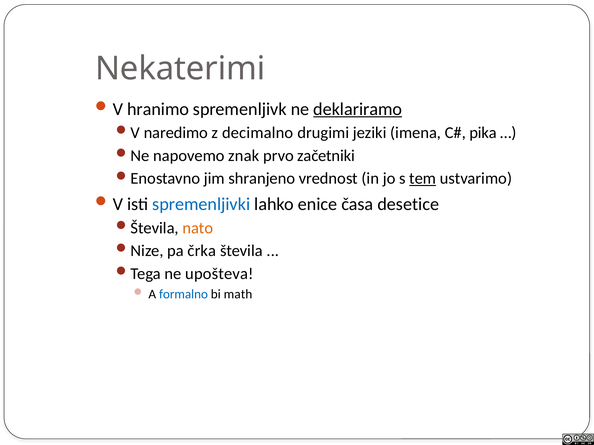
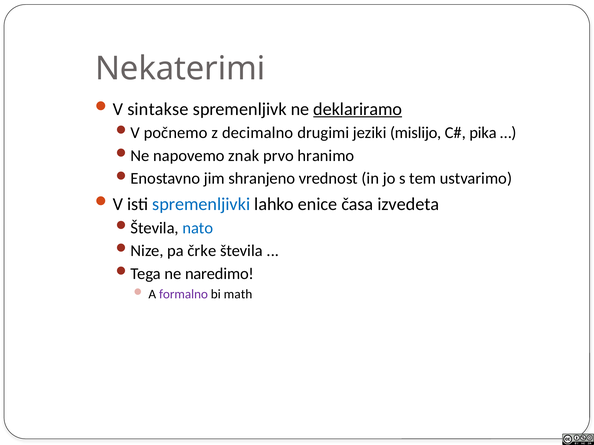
hranimo: hranimo -> sintakse (158, 109)
naredimo: naredimo -> počnemo (176, 133)
imena: imena -> mislijo (416, 133)
začetniki: začetniki -> hranimo (326, 156)
tem underline: present -> none (423, 179)
desetice: desetice -> izvedeta (408, 204)
nato colour: orange -> blue (198, 228)
črka: črka -> črke (202, 251)
upošteva: upošteva -> naredimo (220, 274)
formalno colour: blue -> purple (183, 295)
